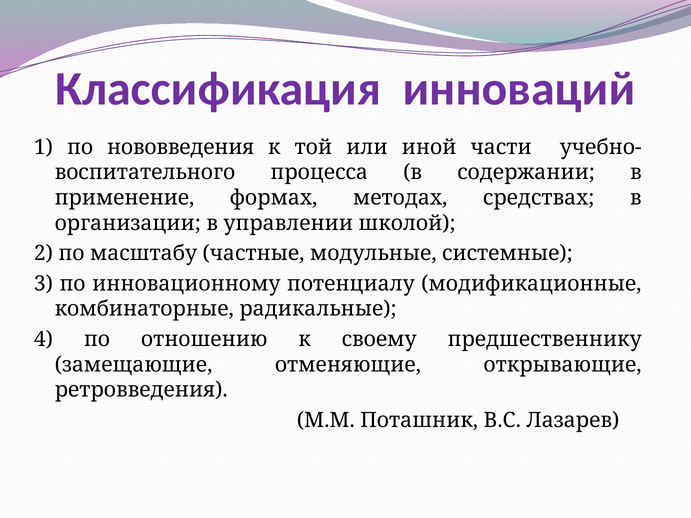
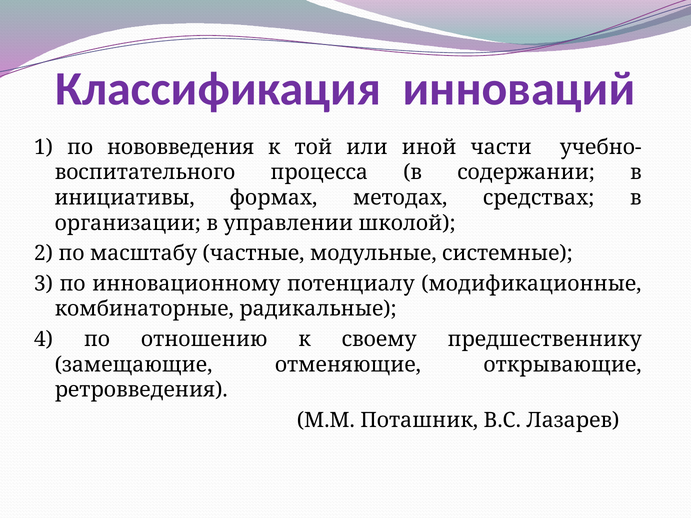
применение: применение -> инициативы (125, 198)
